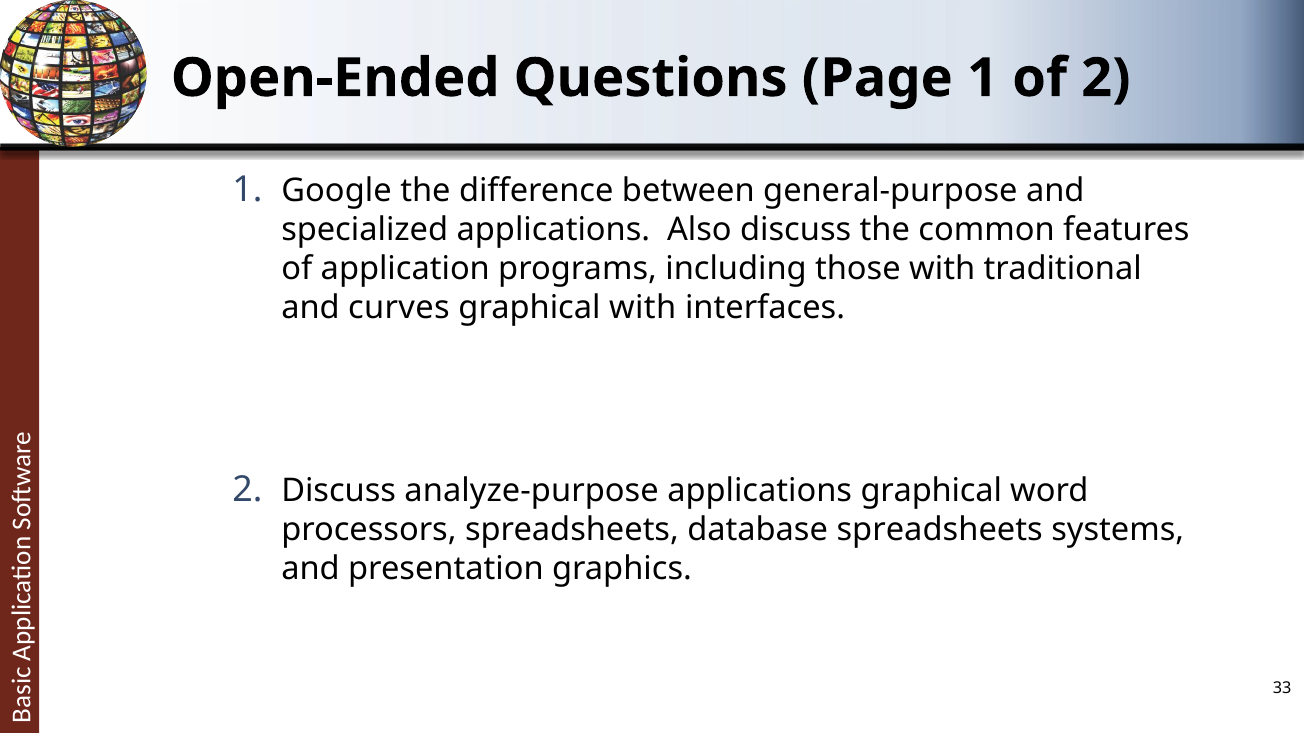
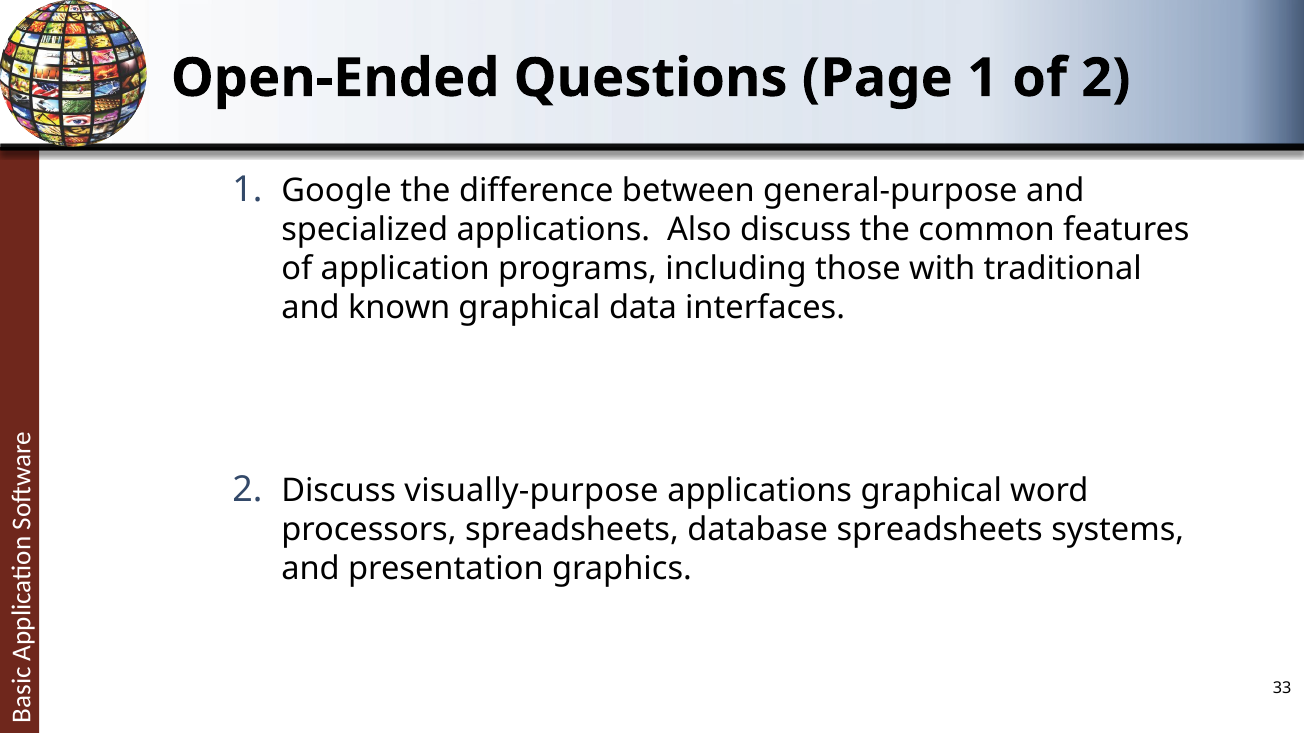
curves: curves -> known (399, 308)
graphical with: with -> data (643, 308)
analyze-purpose: analyze-purpose -> visually-purpose (532, 491)
